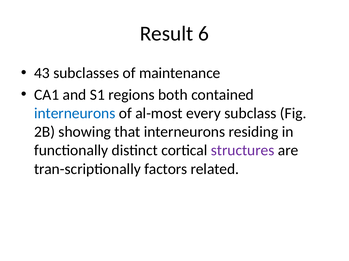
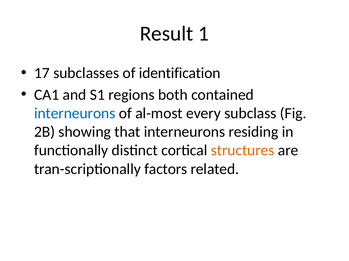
6: 6 -> 1 (203, 34)
43: 43 -> 17 (42, 73)
maintenance: maintenance -> identification (180, 73)
structures colour: purple -> orange (243, 151)
